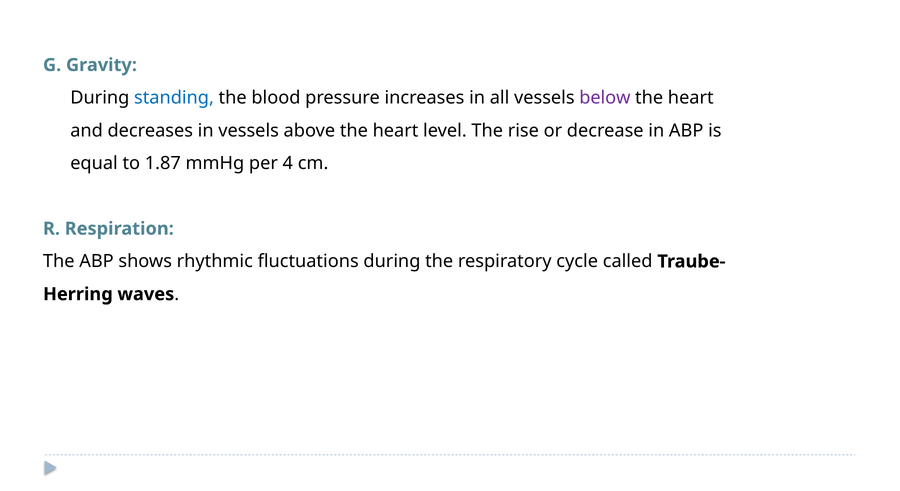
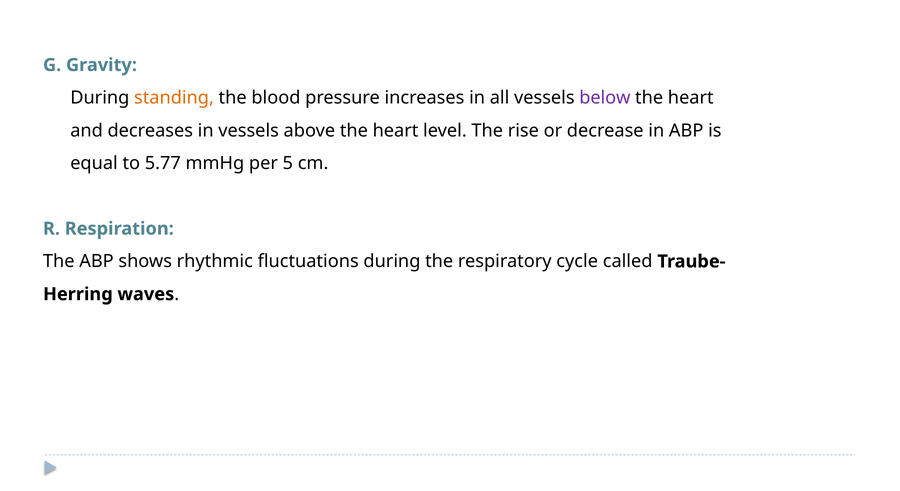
standing colour: blue -> orange (174, 98)
1.87: 1.87 -> 5.77 (163, 163)
4: 4 -> 5 (288, 163)
